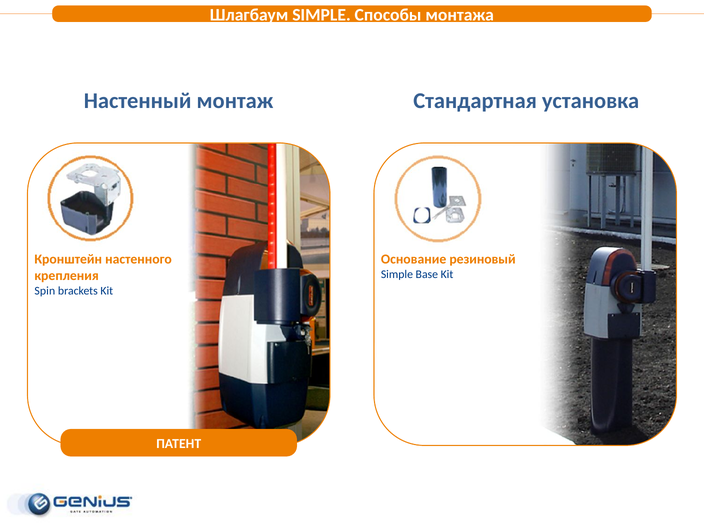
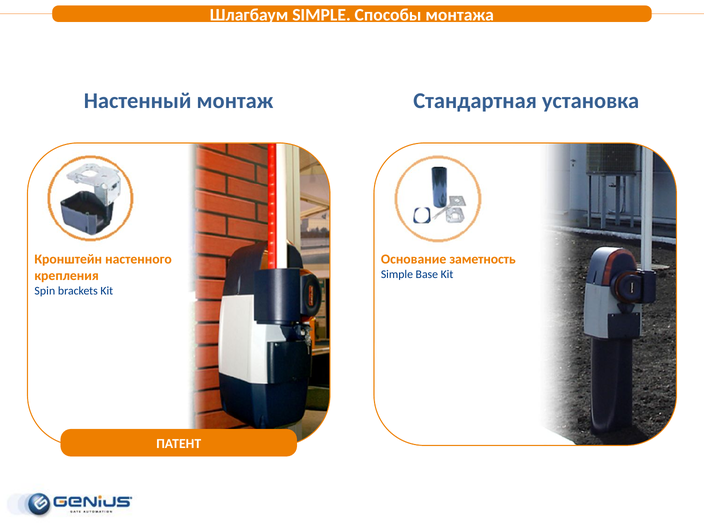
резиновый: резиновый -> заметность (483, 259)
